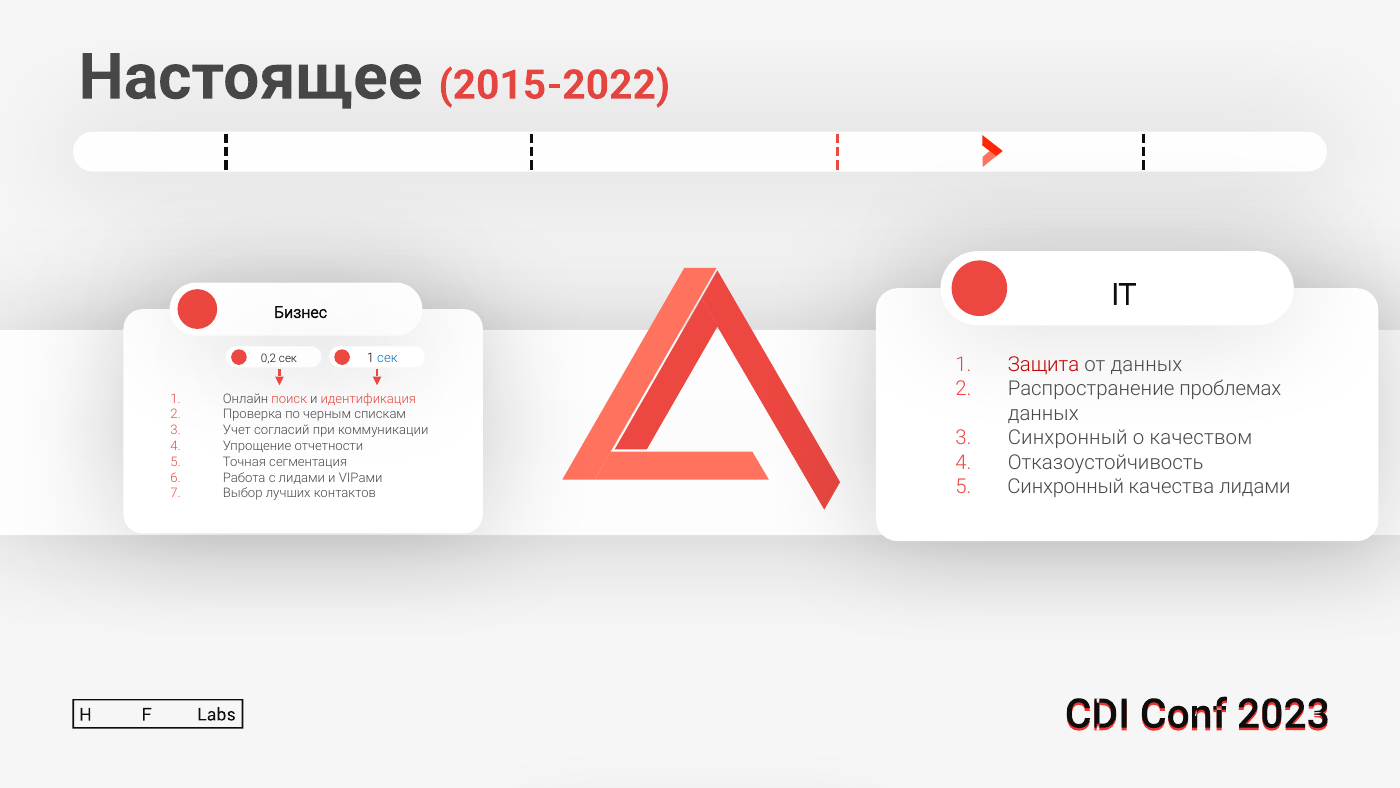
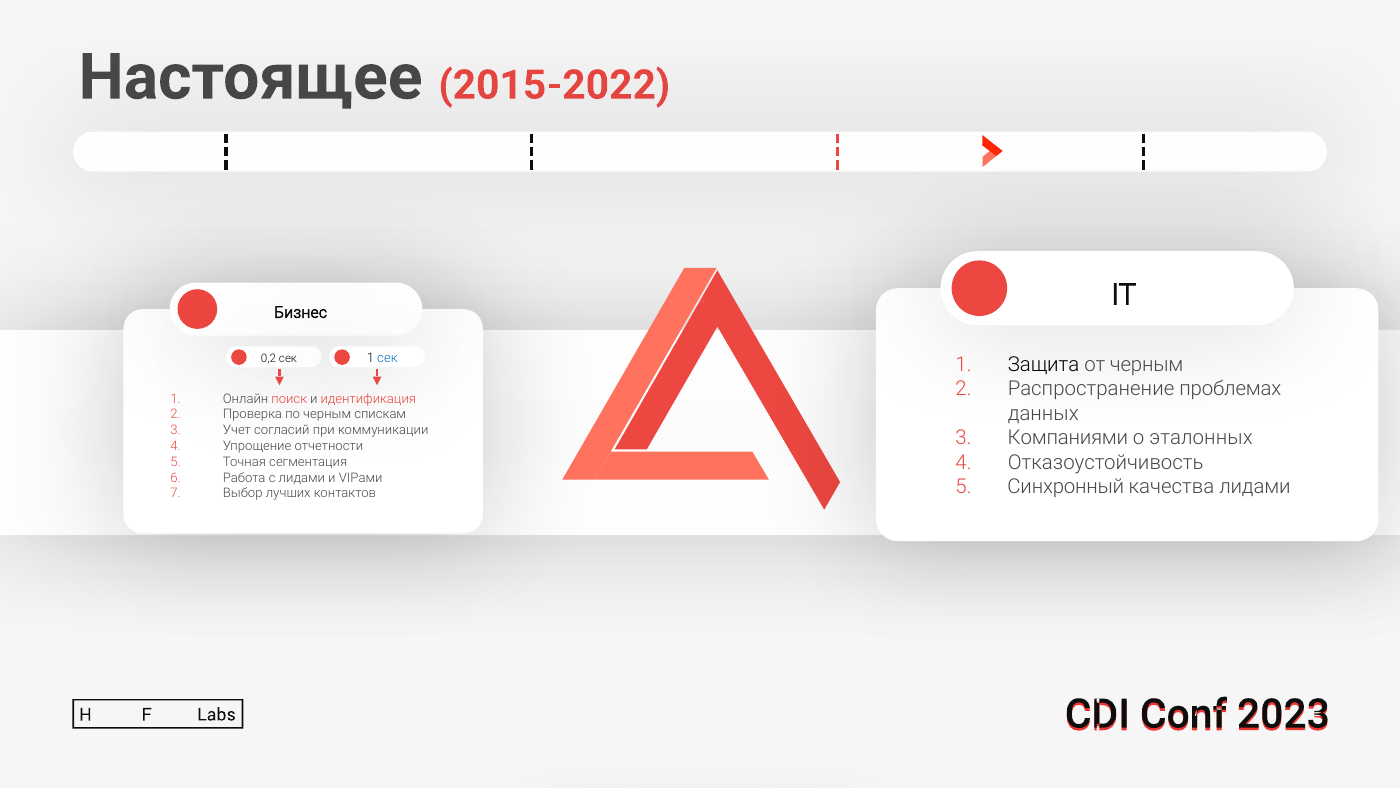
Защита colour: red -> black (1044, 364)
от данных: данных -> черным (1147, 364)
Синхронный: Синхронный -> Компаниями (1068, 438)
качеством: качеством -> эталонных (1201, 438)
